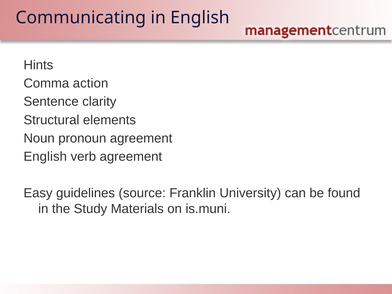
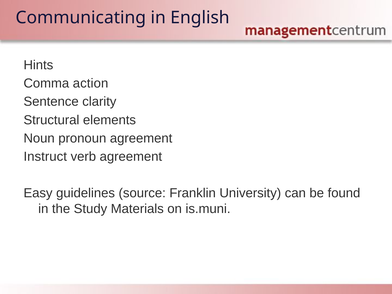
English: English -> Instruct (45, 157)
